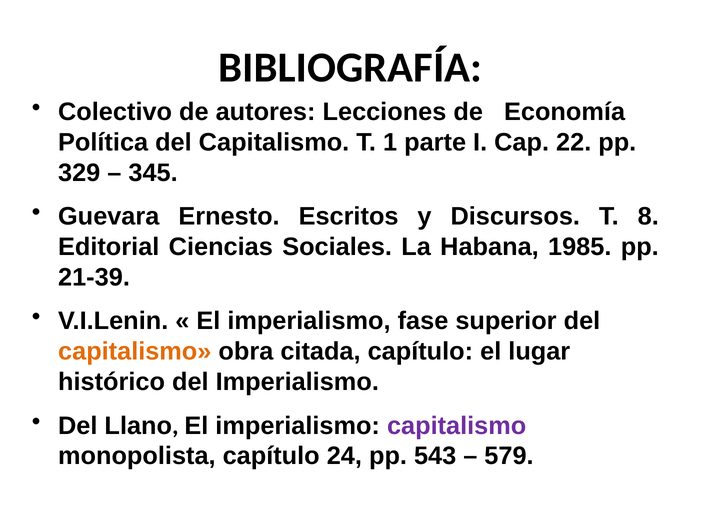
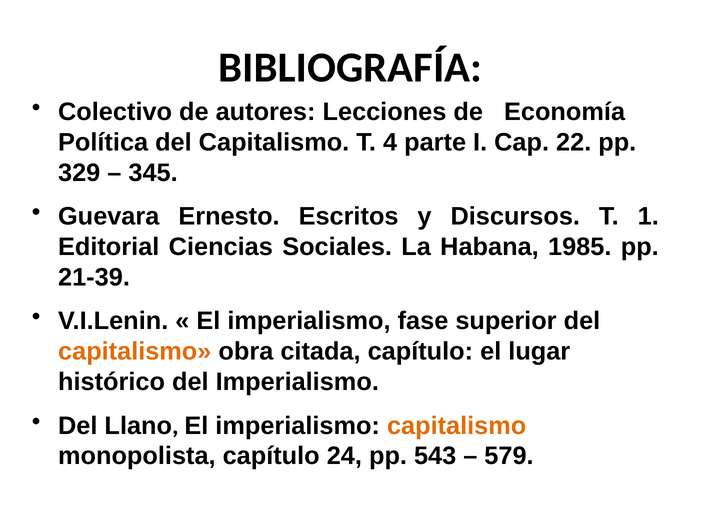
1: 1 -> 4 (390, 143)
8: 8 -> 1 (648, 217)
capitalismo colour: purple -> orange (457, 426)
